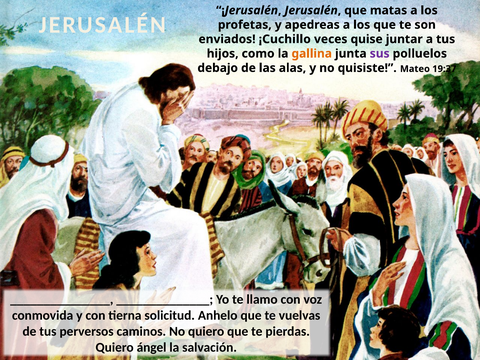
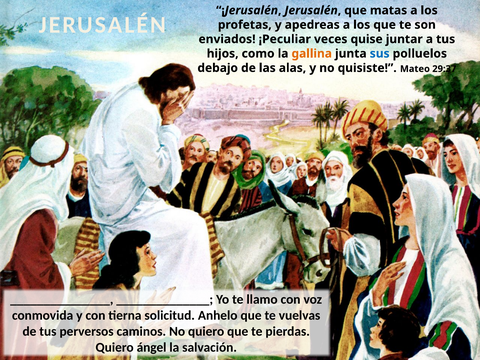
¡Cuchillo: ¡Cuchillo -> ¡Peculiar (285, 39)
sus colour: purple -> blue (380, 54)
19:37: 19:37 -> 29:37 (444, 69)
